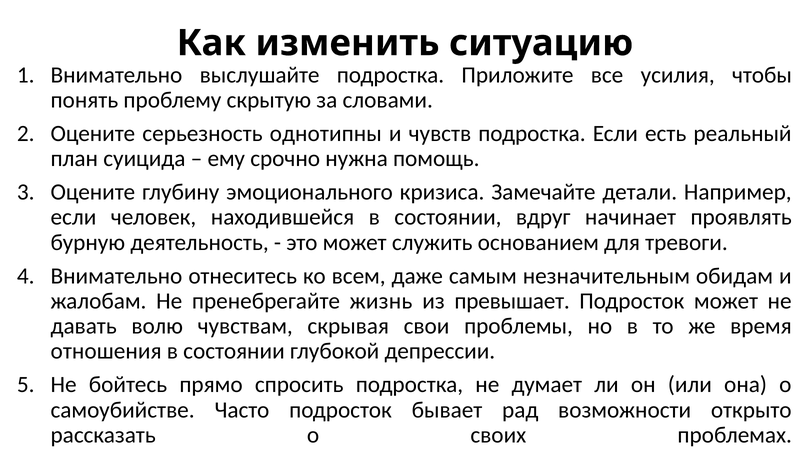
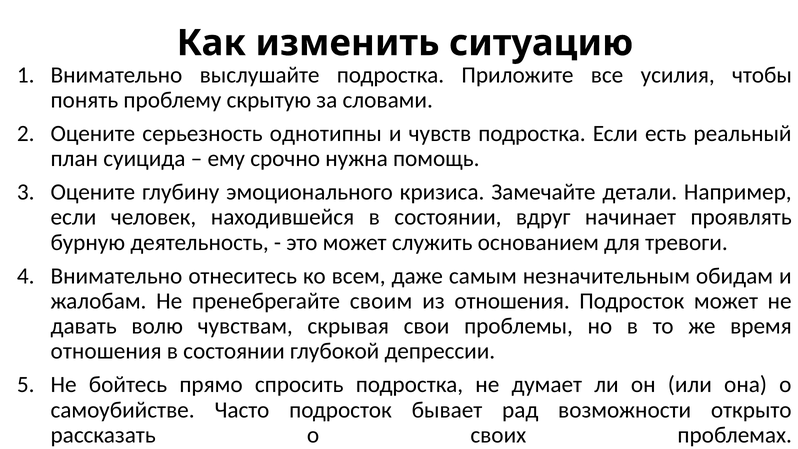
жизнь: жизнь -> своим (381, 301)
из превышает: превышает -> отношения (512, 301)
